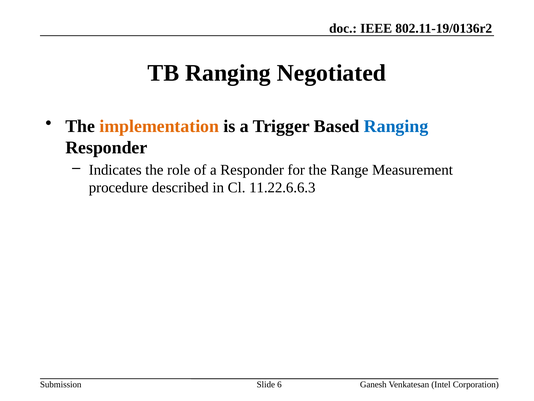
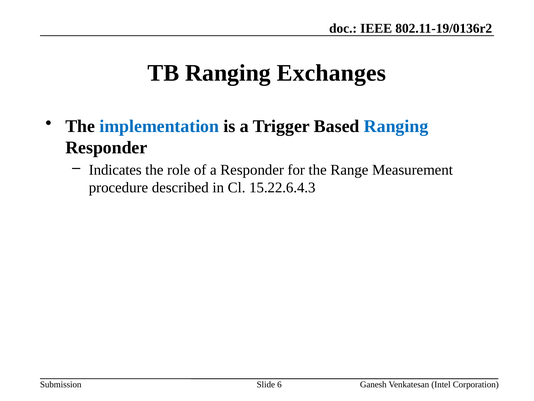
Negotiated: Negotiated -> Exchanges (331, 73)
implementation colour: orange -> blue (159, 126)
11.22.6.6.3: 11.22.6.6.3 -> 15.22.6.4.3 (282, 187)
